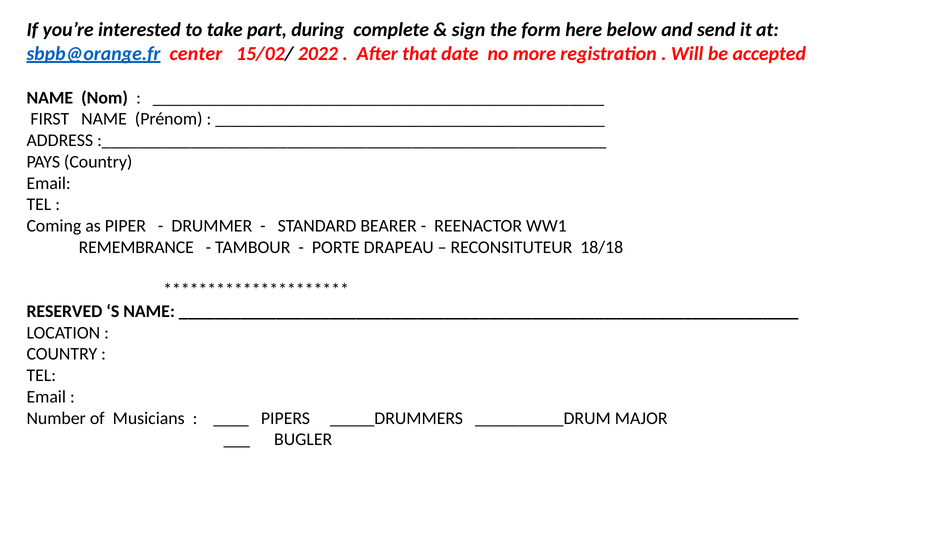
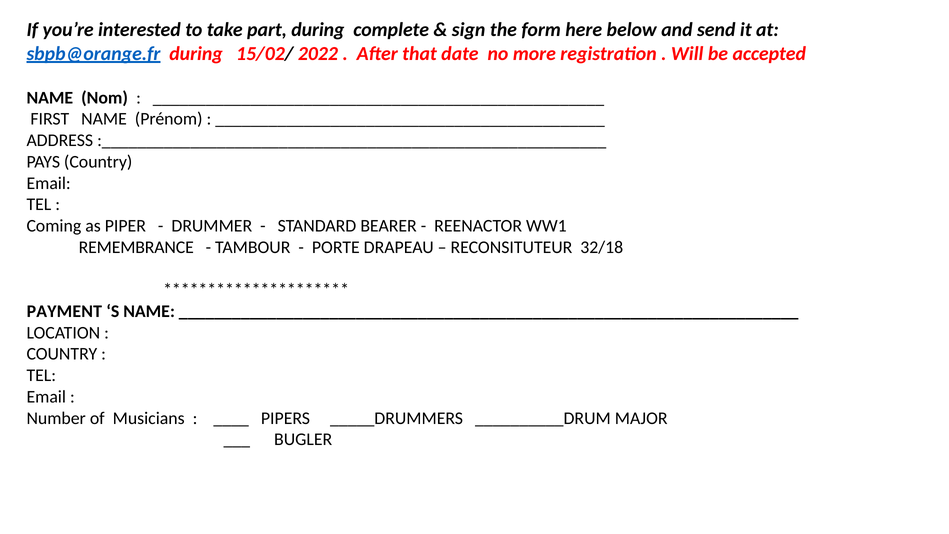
sbpb@orange.fr center: center -> during (196, 53)
18/18: 18/18 -> 32/18 (602, 247)
RESERVED: RESERVED -> PAYMENT (64, 311)
